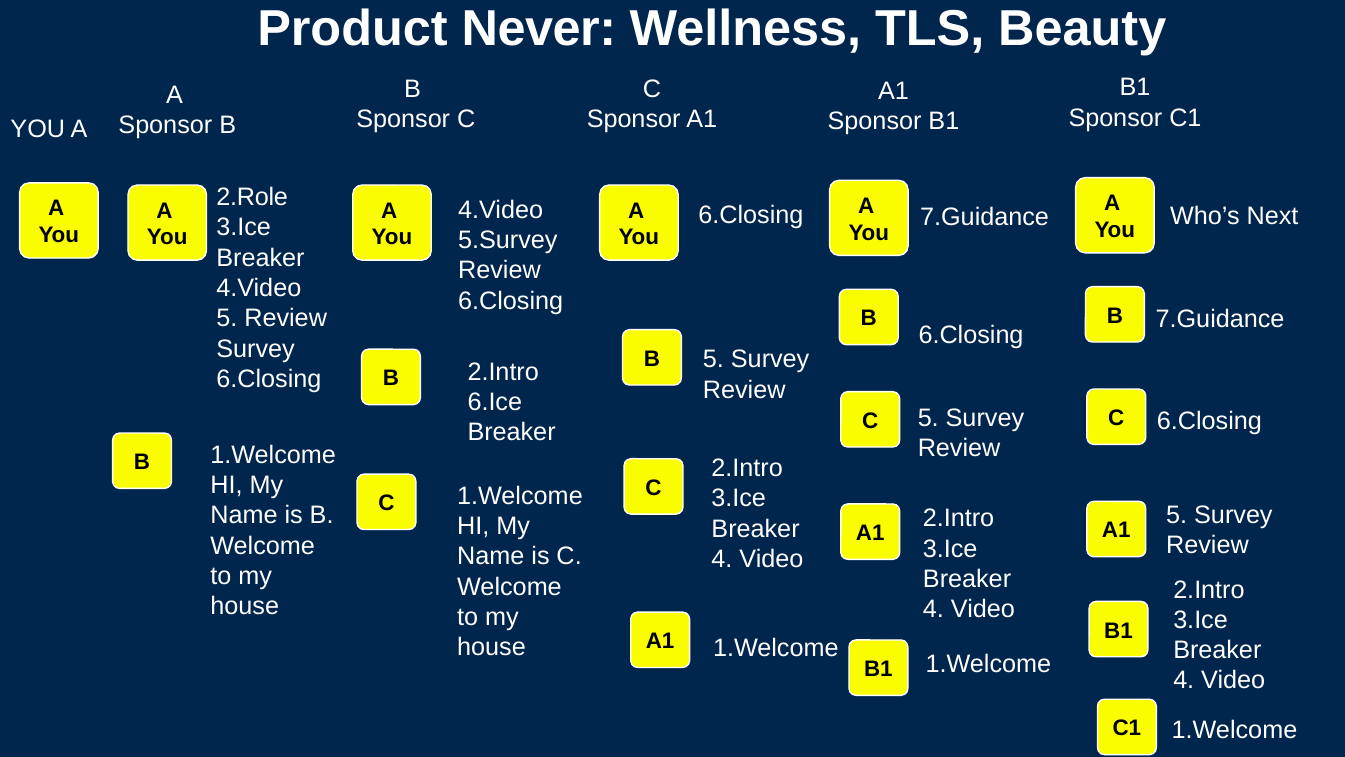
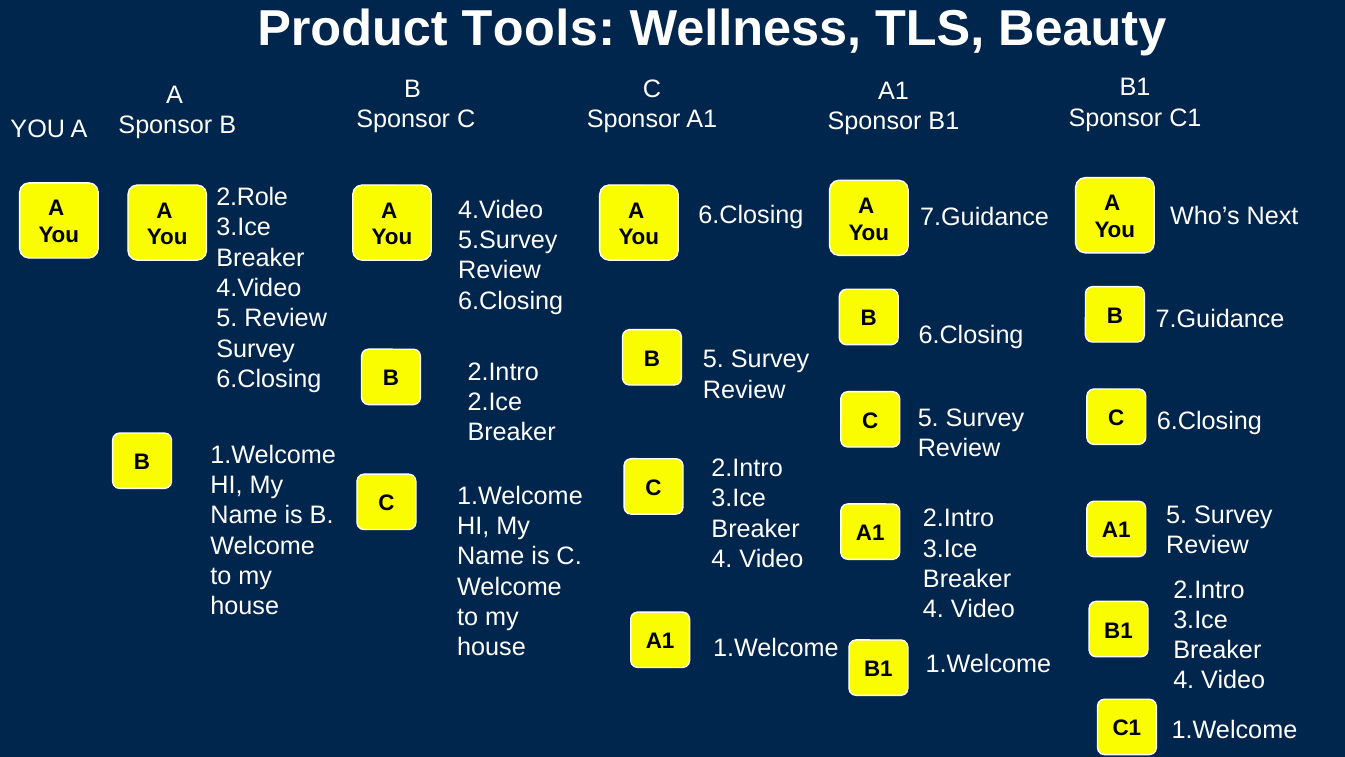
Never: Never -> Tools (538, 29)
6.Ice: 6.Ice -> 2.Ice (495, 402)
